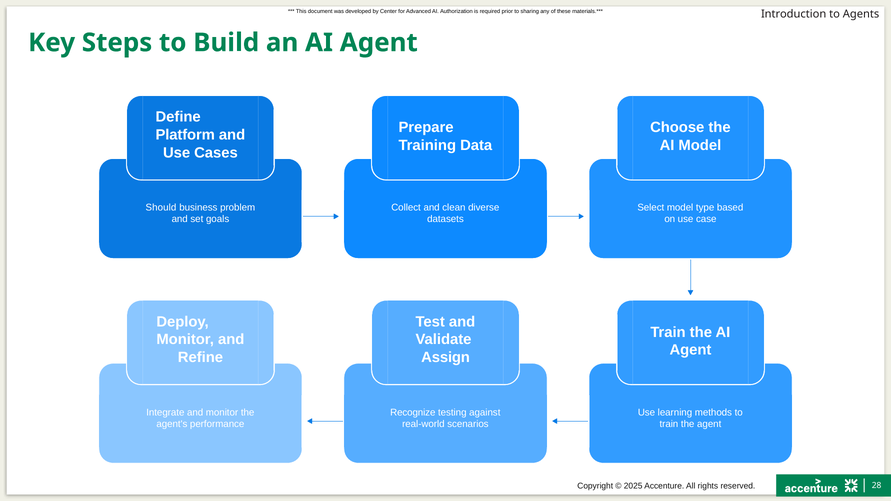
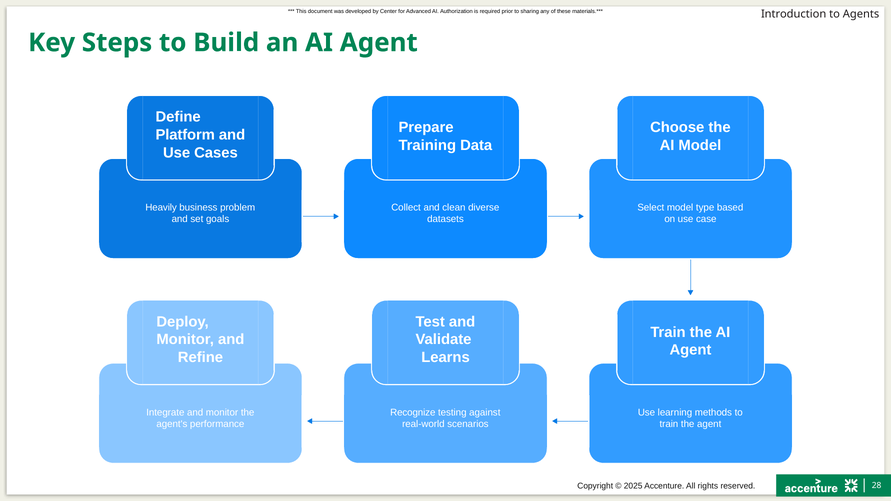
Should: Should -> Heavily (161, 208)
Assign: Assign -> Learns (446, 357)
